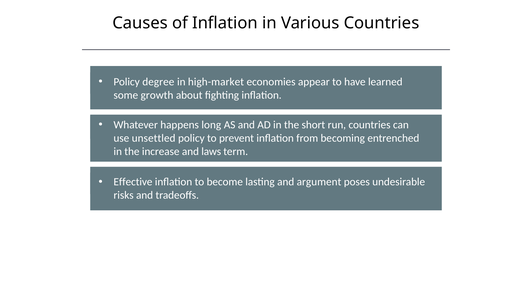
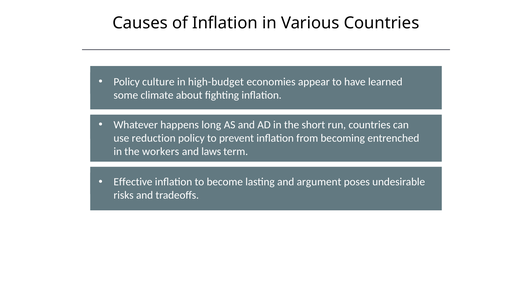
degree: degree -> culture (158, 82)
high-market: high-market -> high-budget (216, 82)
growth: growth -> climate (157, 95)
unsettled: unsettled -> reduction (154, 138)
increase: increase -> workers (161, 152)
